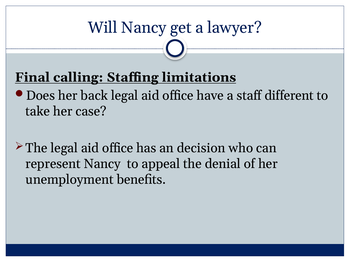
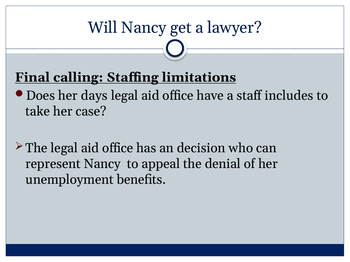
back: back -> days (94, 96)
different: different -> includes (289, 96)
